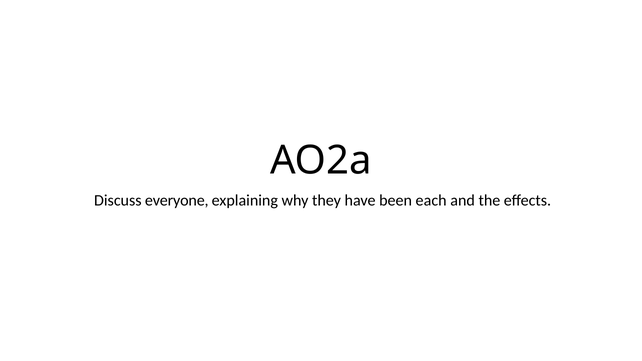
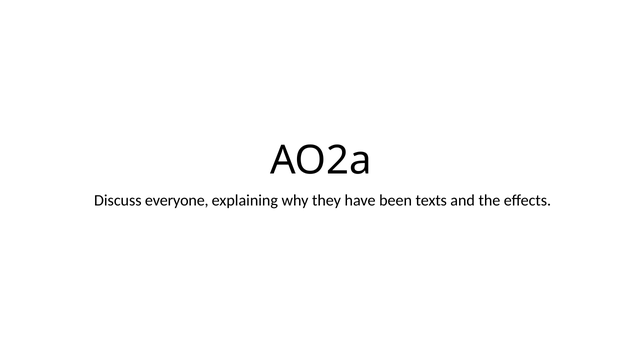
each: each -> texts (431, 201)
